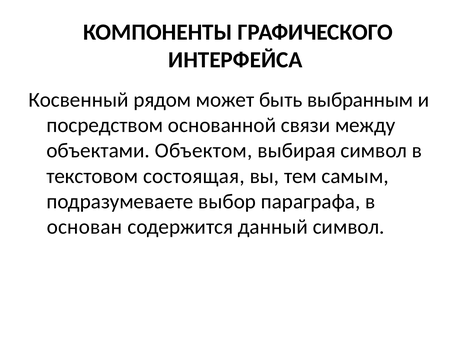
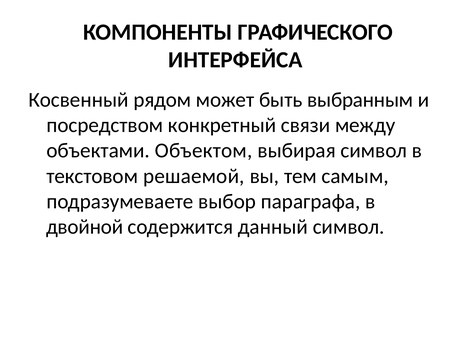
основанной: основанной -> конкретный (222, 125)
состоящая: состоящая -> решаемой (194, 176)
основан: основан -> двойной (85, 227)
